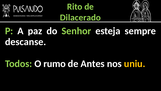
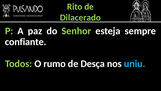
descanse: descanse -> confiante (26, 42)
Antes: Antes -> Desça (93, 63)
uniu colour: yellow -> light blue (135, 63)
